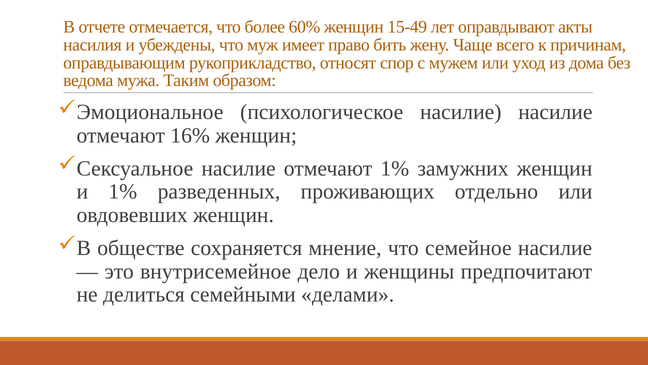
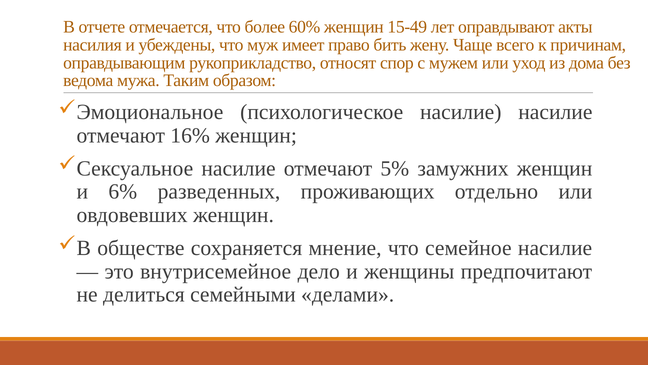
отмечают 1%: 1% -> 5% (395, 168)
и 1%: 1% -> 6% (123, 192)
